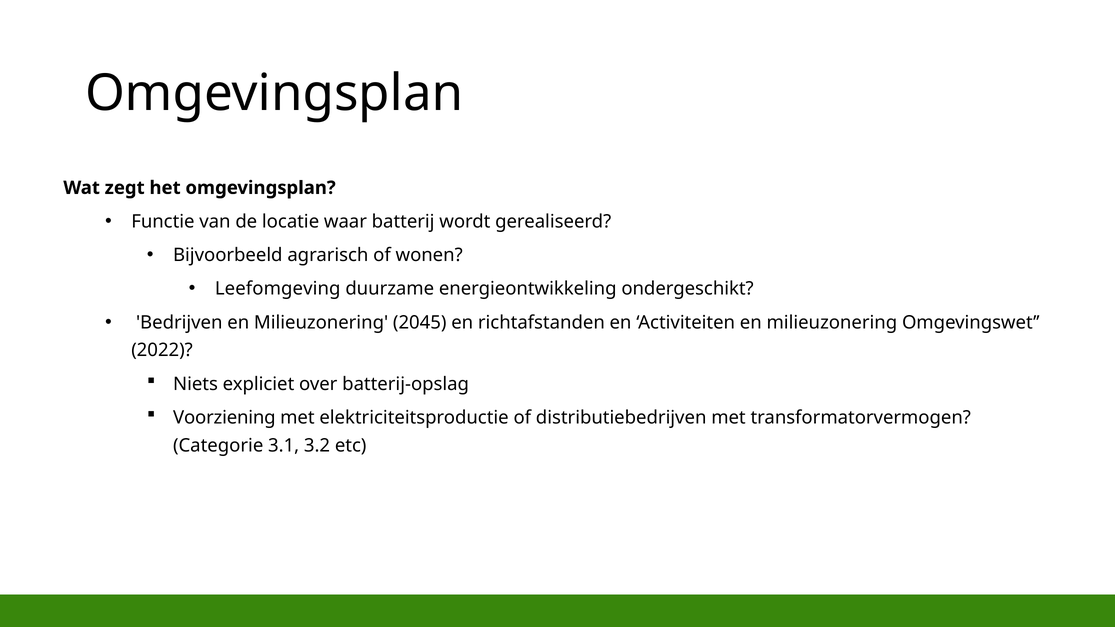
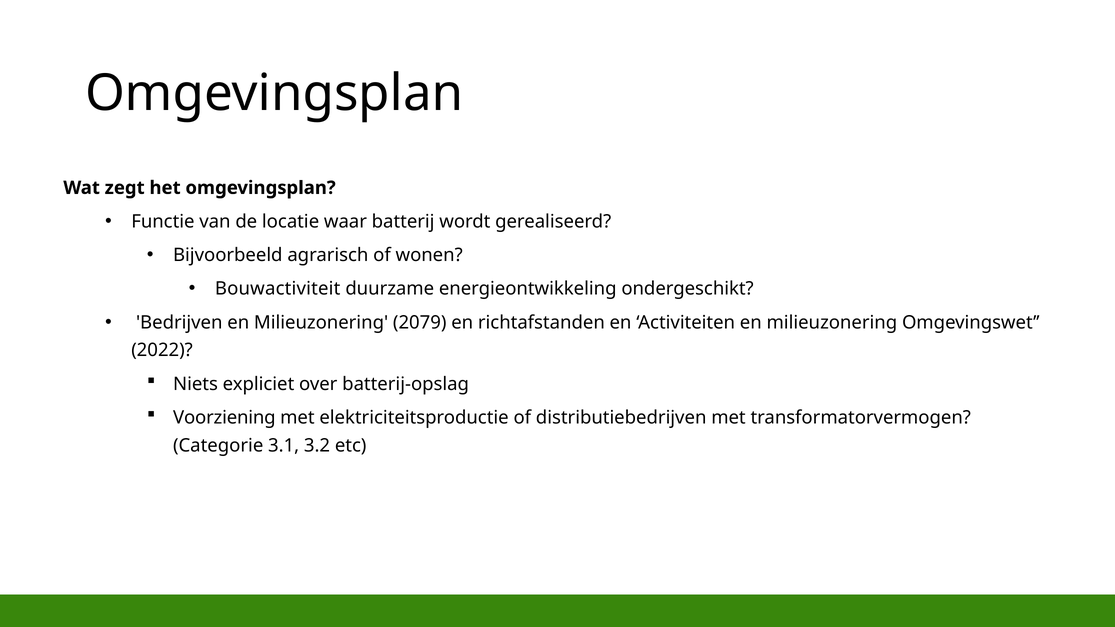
Leefomgeving: Leefomgeving -> Bouwactiviteit (278, 289)
2045: 2045 -> 2079 (420, 323)
